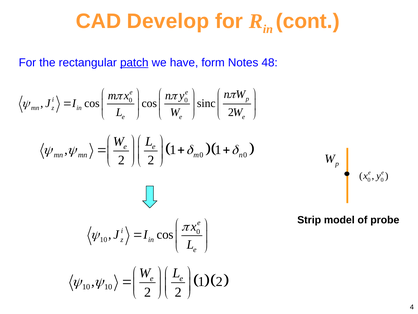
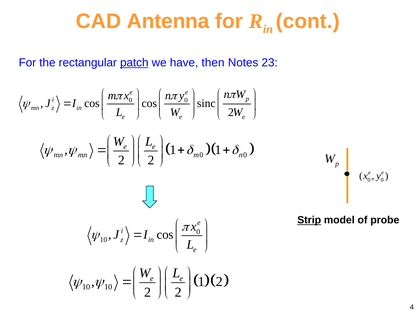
Develop: Develop -> Antenna (168, 21)
form: form -> then (213, 63)
48: 48 -> 23 (270, 63)
Strip underline: none -> present (309, 220)
